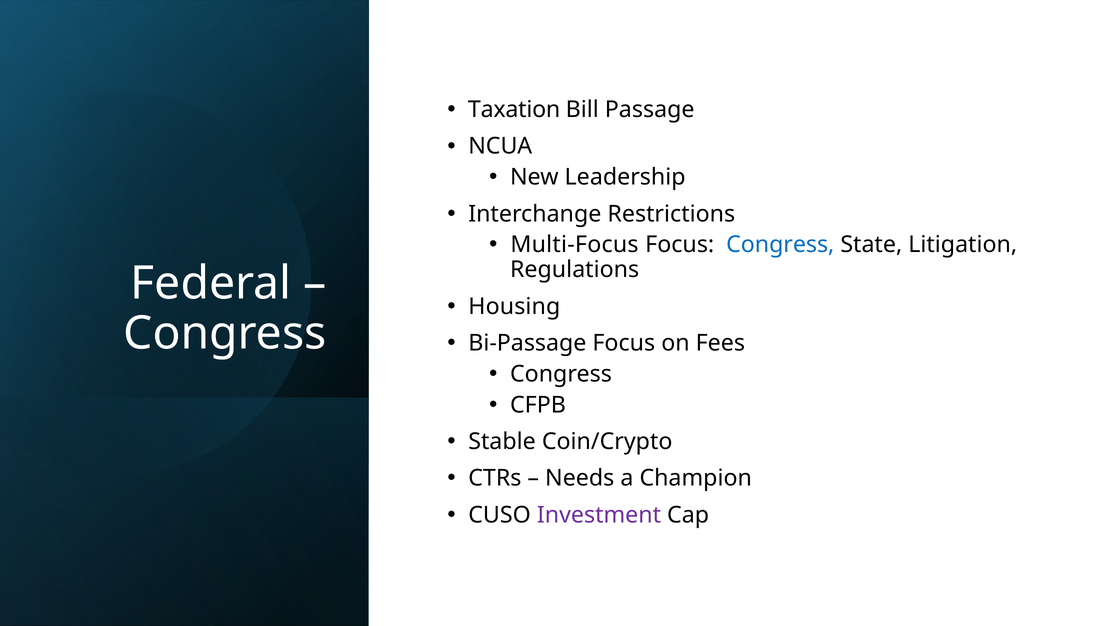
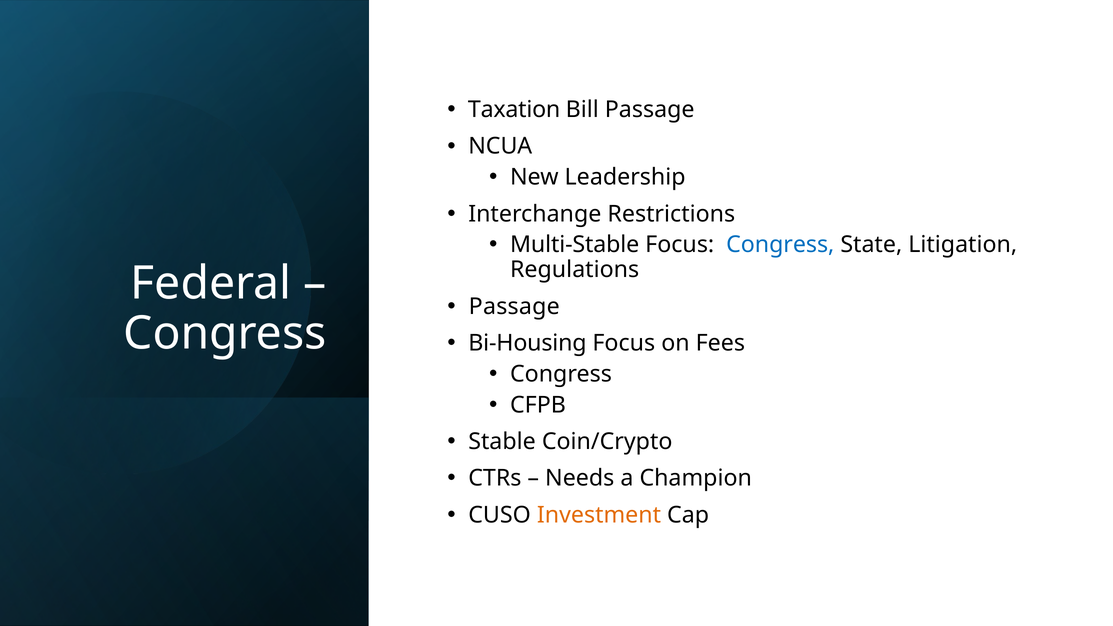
Multi-Focus: Multi-Focus -> Multi-Stable (575, 245)
Housing: Housing -> Passage (514, 306)
Bi-Passage: Bi-Passage -> Bi-Housing (527, 343)
Investment colour: purple -> orange (599, 515)
